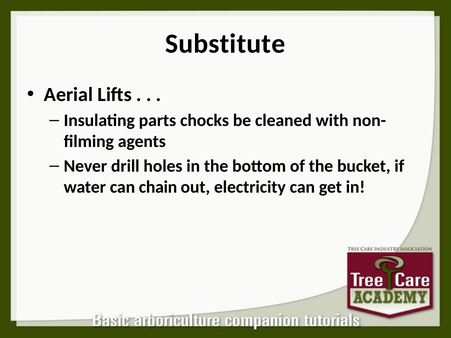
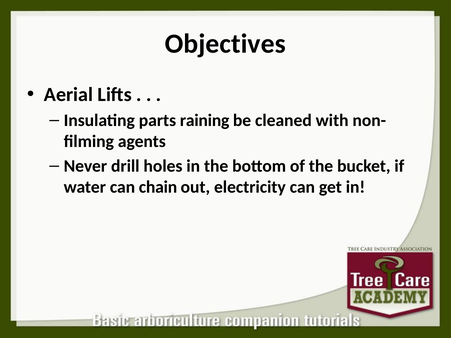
Substitute: Substitute -> Objectives (225, 44)
chocks: chocks -> raining (205, 121)
